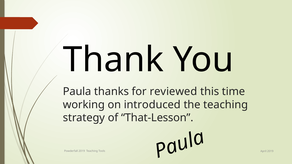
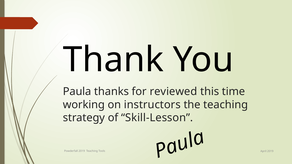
introduced: introduced -> instructors (152, 105)
That-Lesson: That-Lesson -> Skill-Lesson (157, 118)
